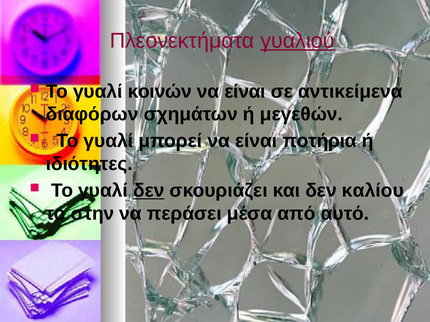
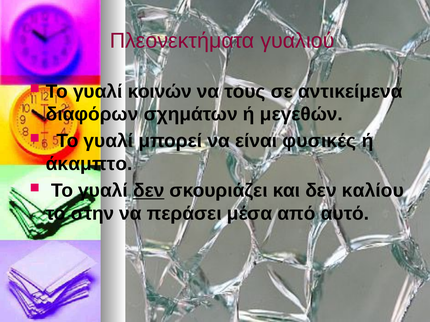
γυαλιού underline: present -> none (297, 41)
είναι: είναι -> τους (245, 92)
ποτήρια: ποτήρια -> φυσικές (319, 141)
ιδιότητες: ιδιότητες -> άκαμπτο (89, 164)
